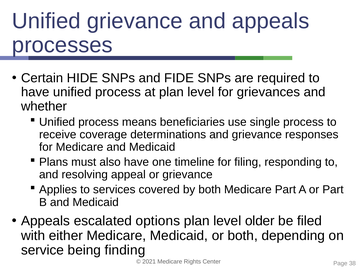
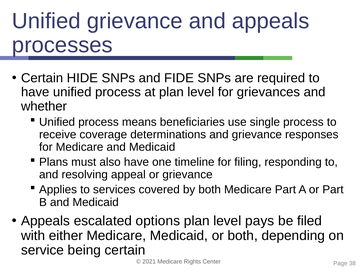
older: older -> pays (260, 220)
being finding: finding -> certain (125, 250)
